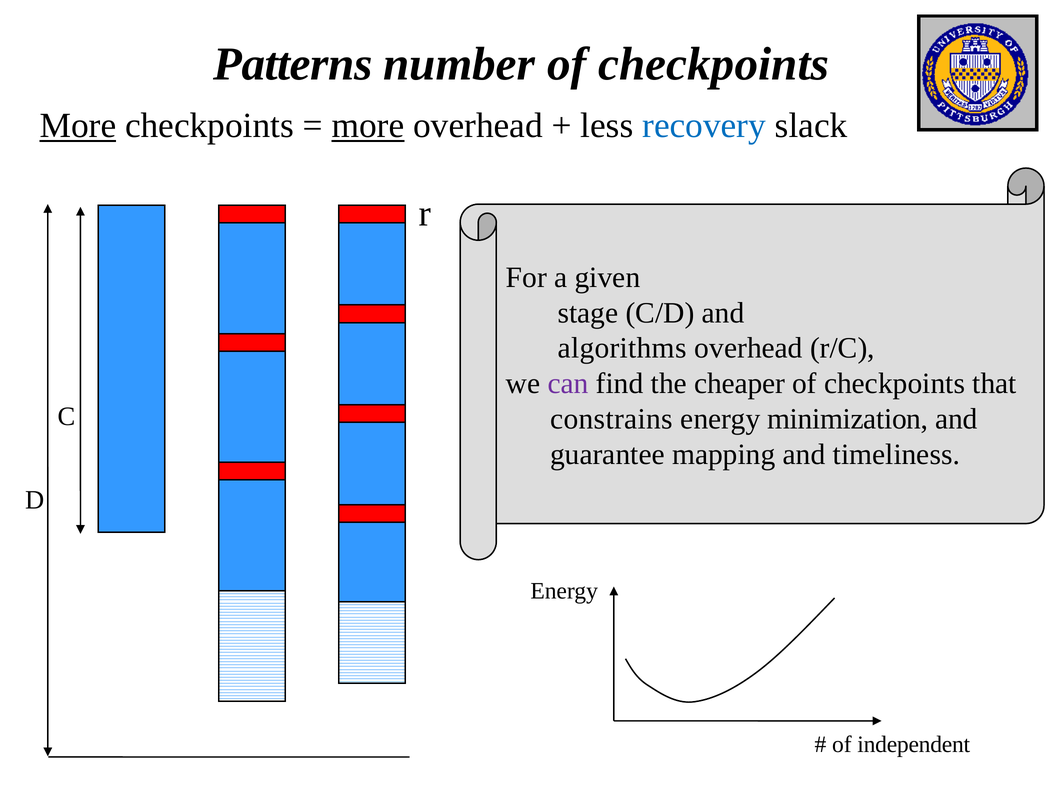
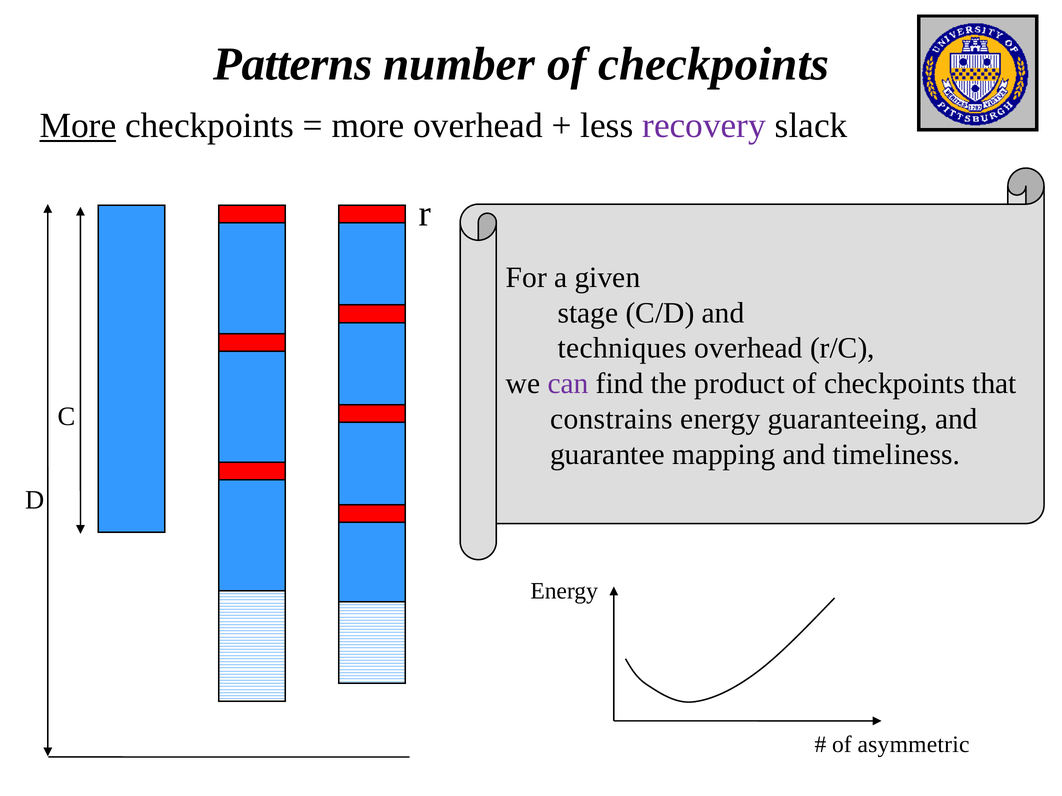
more underline: present -> none (368, 126)
recovery colour: blue -> purple (704, 126)
algorithms: algorithms -> techniques (622, 348)
cheaper: cheaper -> product (740, 384)
minimization: minimization -> guaranteeing (848, 419)
independent: independent -> asymmetric (914, 745)
